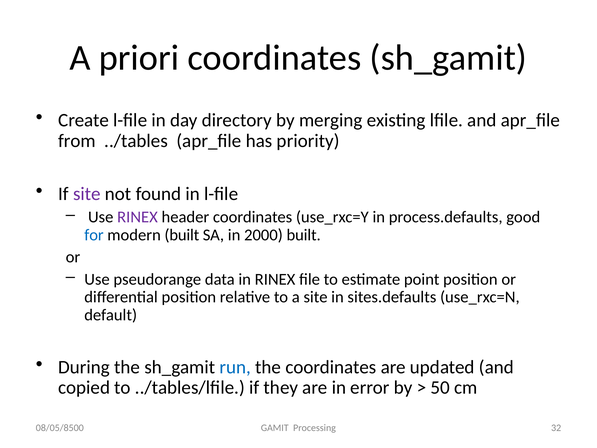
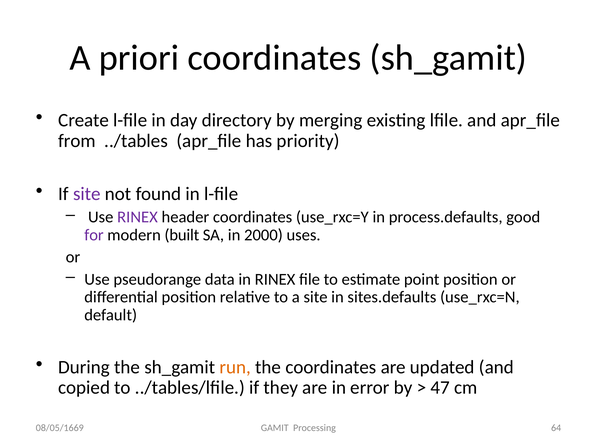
for colour: blue -> purple (94, 235)
2000 built: built -> uses (304, 235)
run colour: blue -> orange (235, 367)
50: 50 -> 47 (440, 387)
32: 32 -> 64 (556, 427)
08/05/8500: 08/05/8500 -> 08/05/1669 (60, 428)
